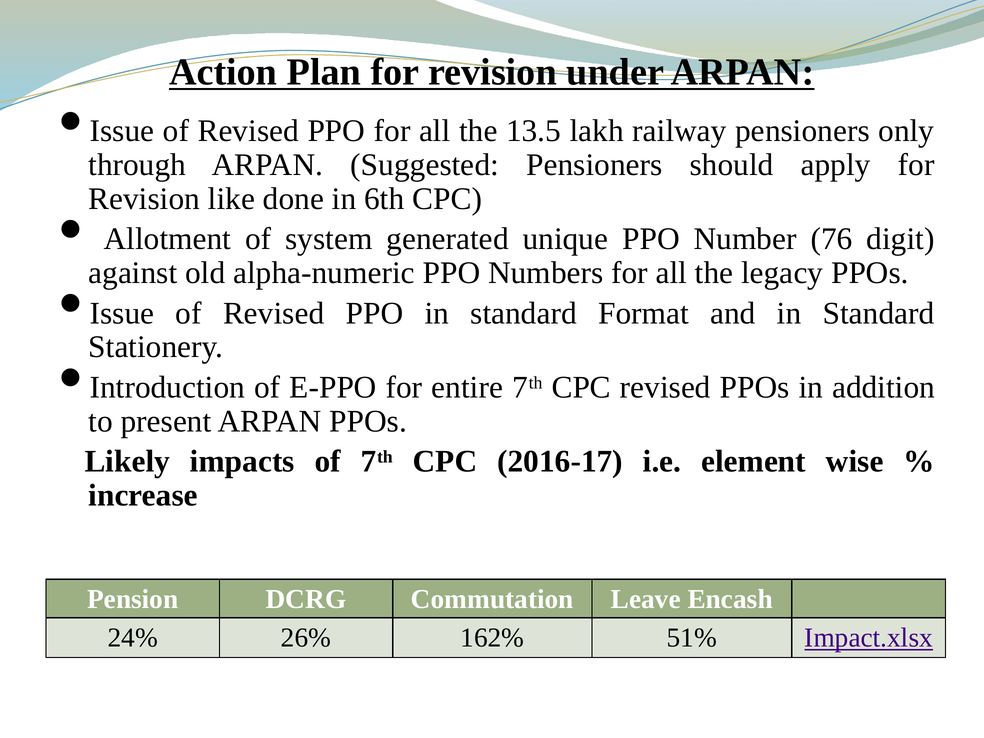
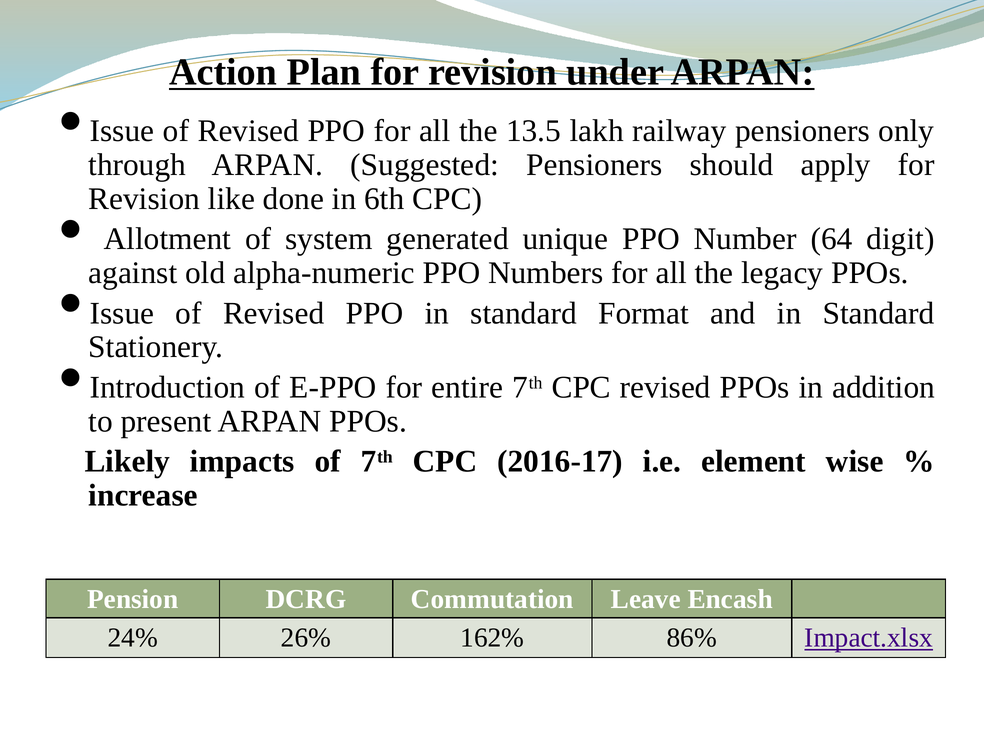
76: 76 -> 64 (831, 239)
51%: 51% -> 86% (692, 638)
